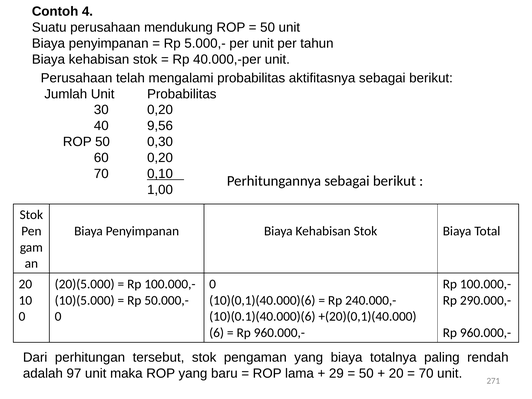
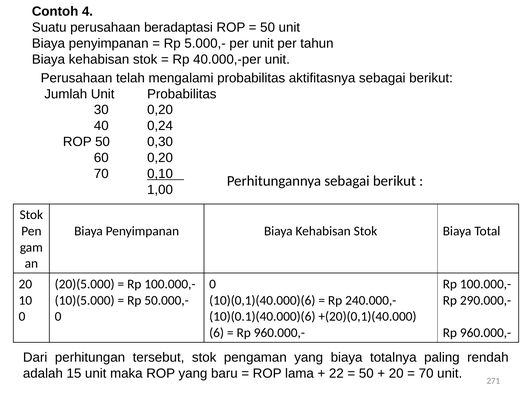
mendukung: mendukung -> beradaptasi (178, 27)
9,56: 9,56 -> 0,24 (160, 126)
97: 97 -> 15 (74, 373)
29: 29 -> 22 (336, 373)
